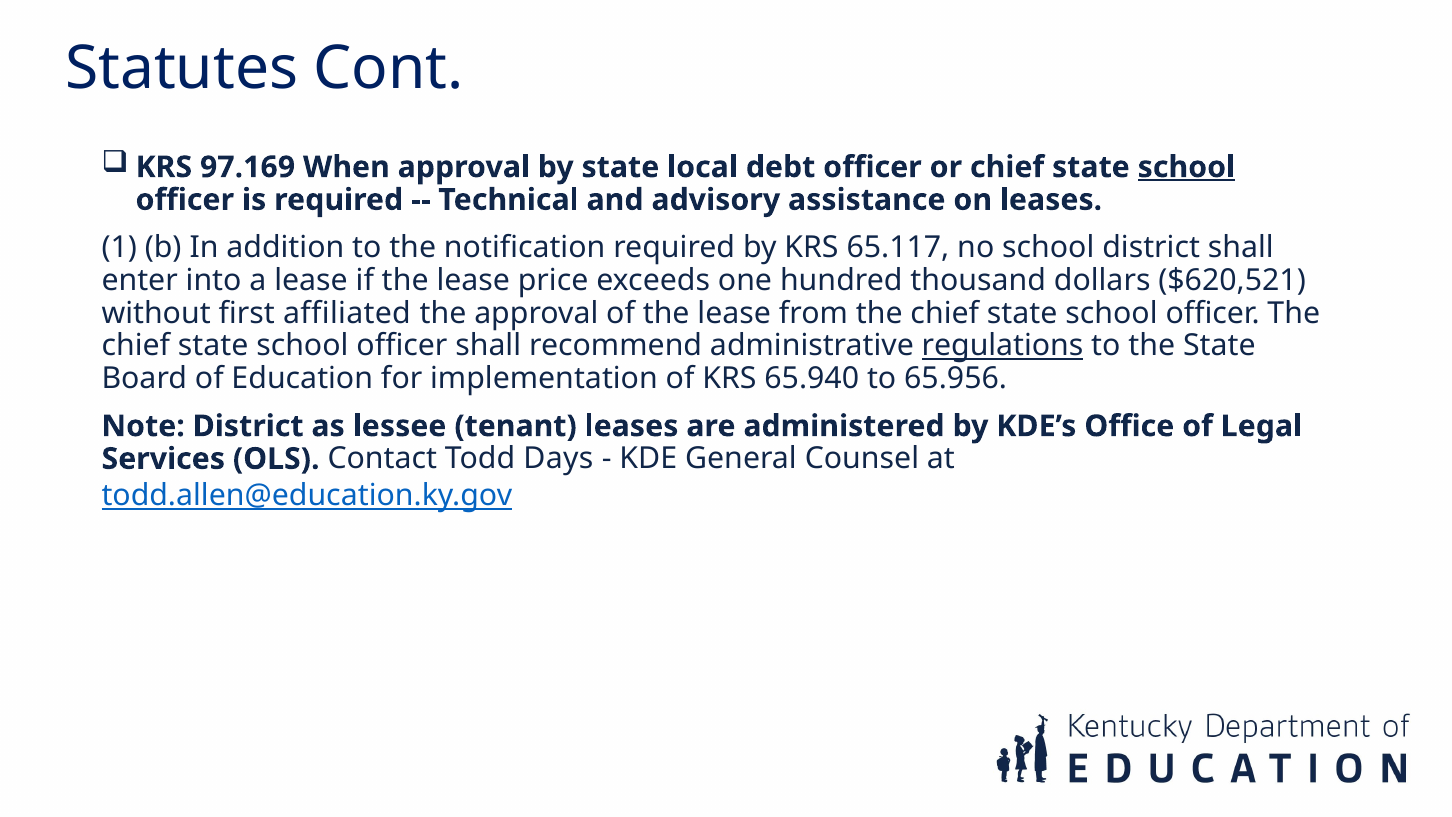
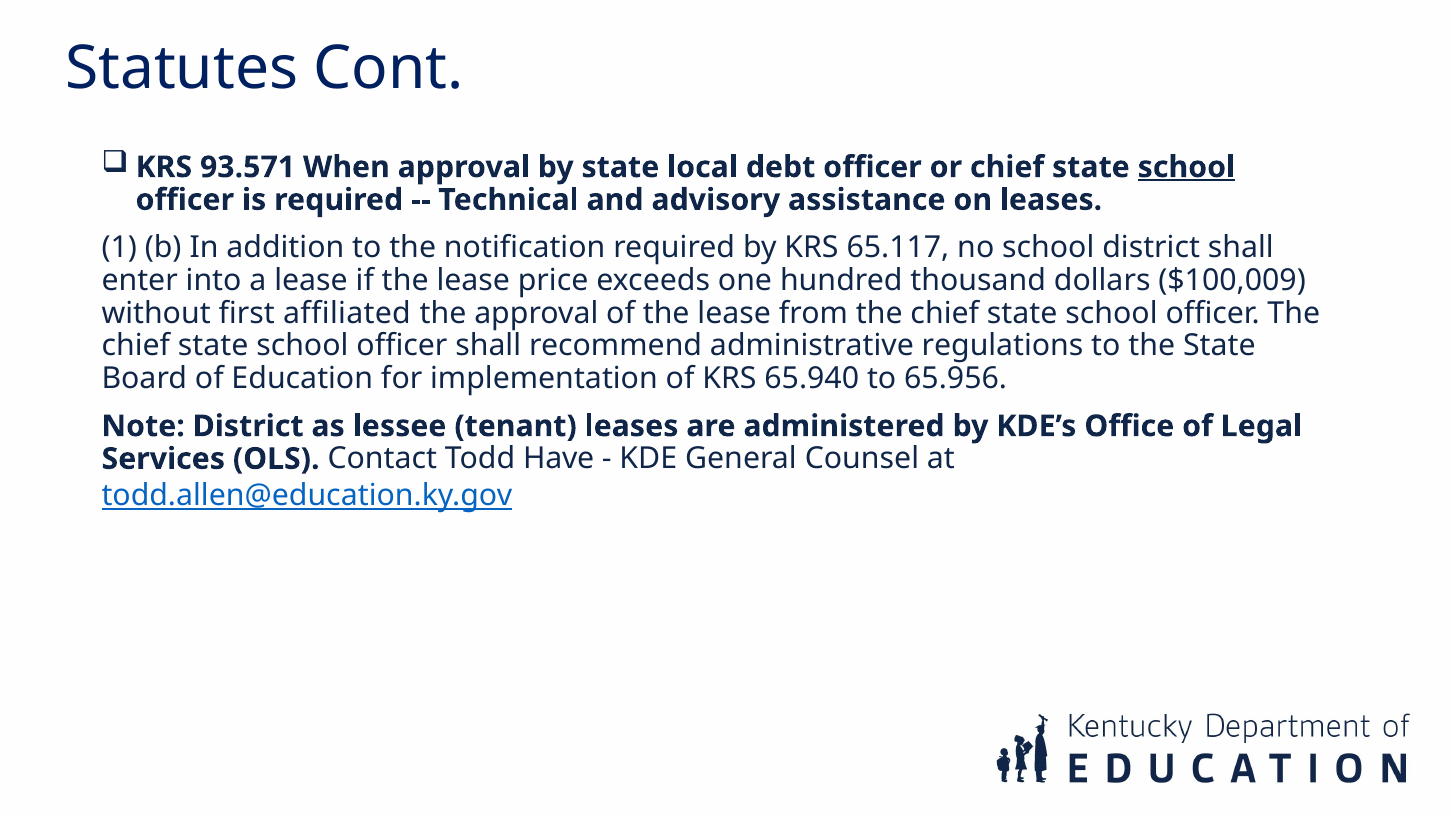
97.169: 97.169 -> 93.571 (248, 167)
$620,521: $620,521 -> $100,009 (1232, 280)
regulations underline: present -> none (1003, 346)
Days: Days -> Have (559, 459)
